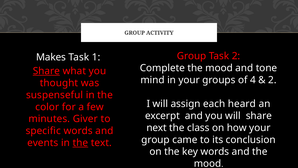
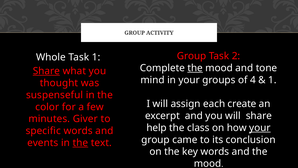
Makes: Makes -> Whole (51, 57)
the underline: none -> present (195, 68)
2: 2 -> 1 (272, 80)
heard: heard -> create (242, 104)
next: next -> help (157, 128)
your underline: none -> present (260, 128)
